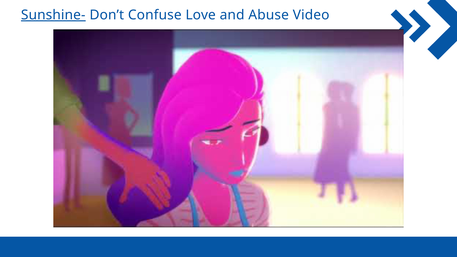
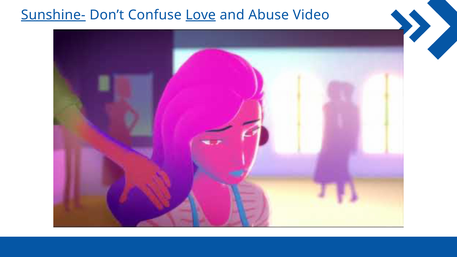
Love underline: none -> present (201, 15)
